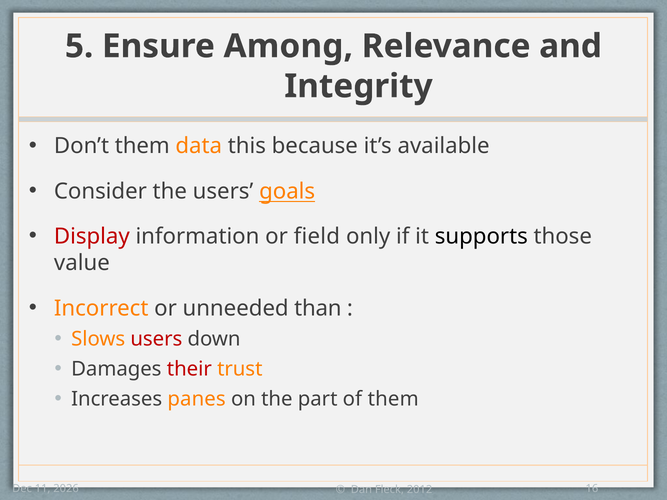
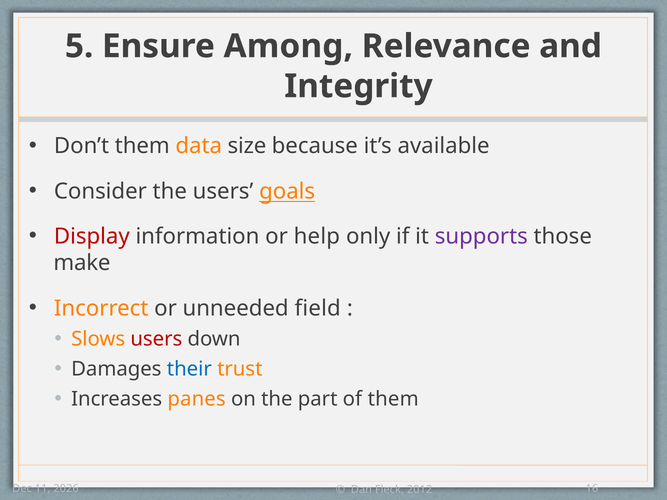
this: this -> size (247, 146)
field: field -> help (317, 237)
supports colour: black -> purple (481, 237)
value: value -> make (82, 263)
than: than -> field (318, 308)
their colour: red -> blue (189, 369)
